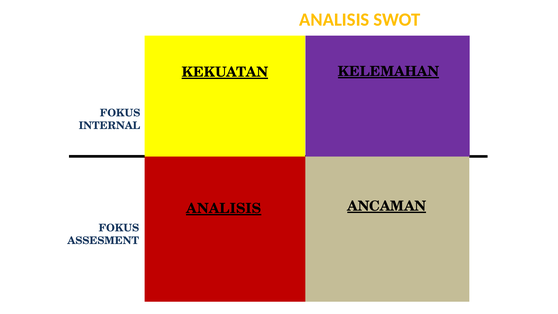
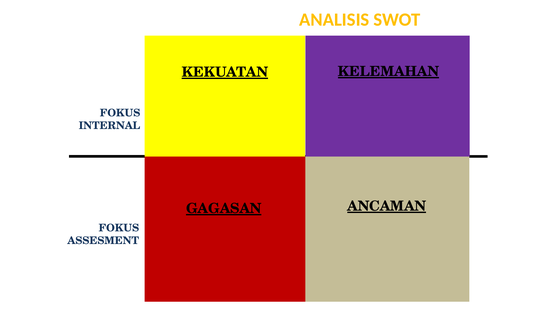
ANALISIS: ANALISIS -> GAGASAN (224, 208)
